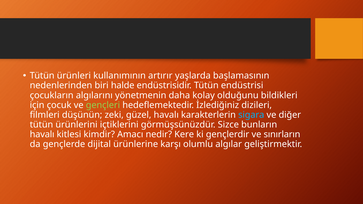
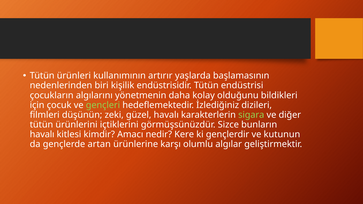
halde: halde -> kişilik (123, 86)
sigara colour: light blue -> light green (251, 115)
sınırların: sınırların -> kutunun (282, 135)
dijital: dijital -> artan (99, 144)
